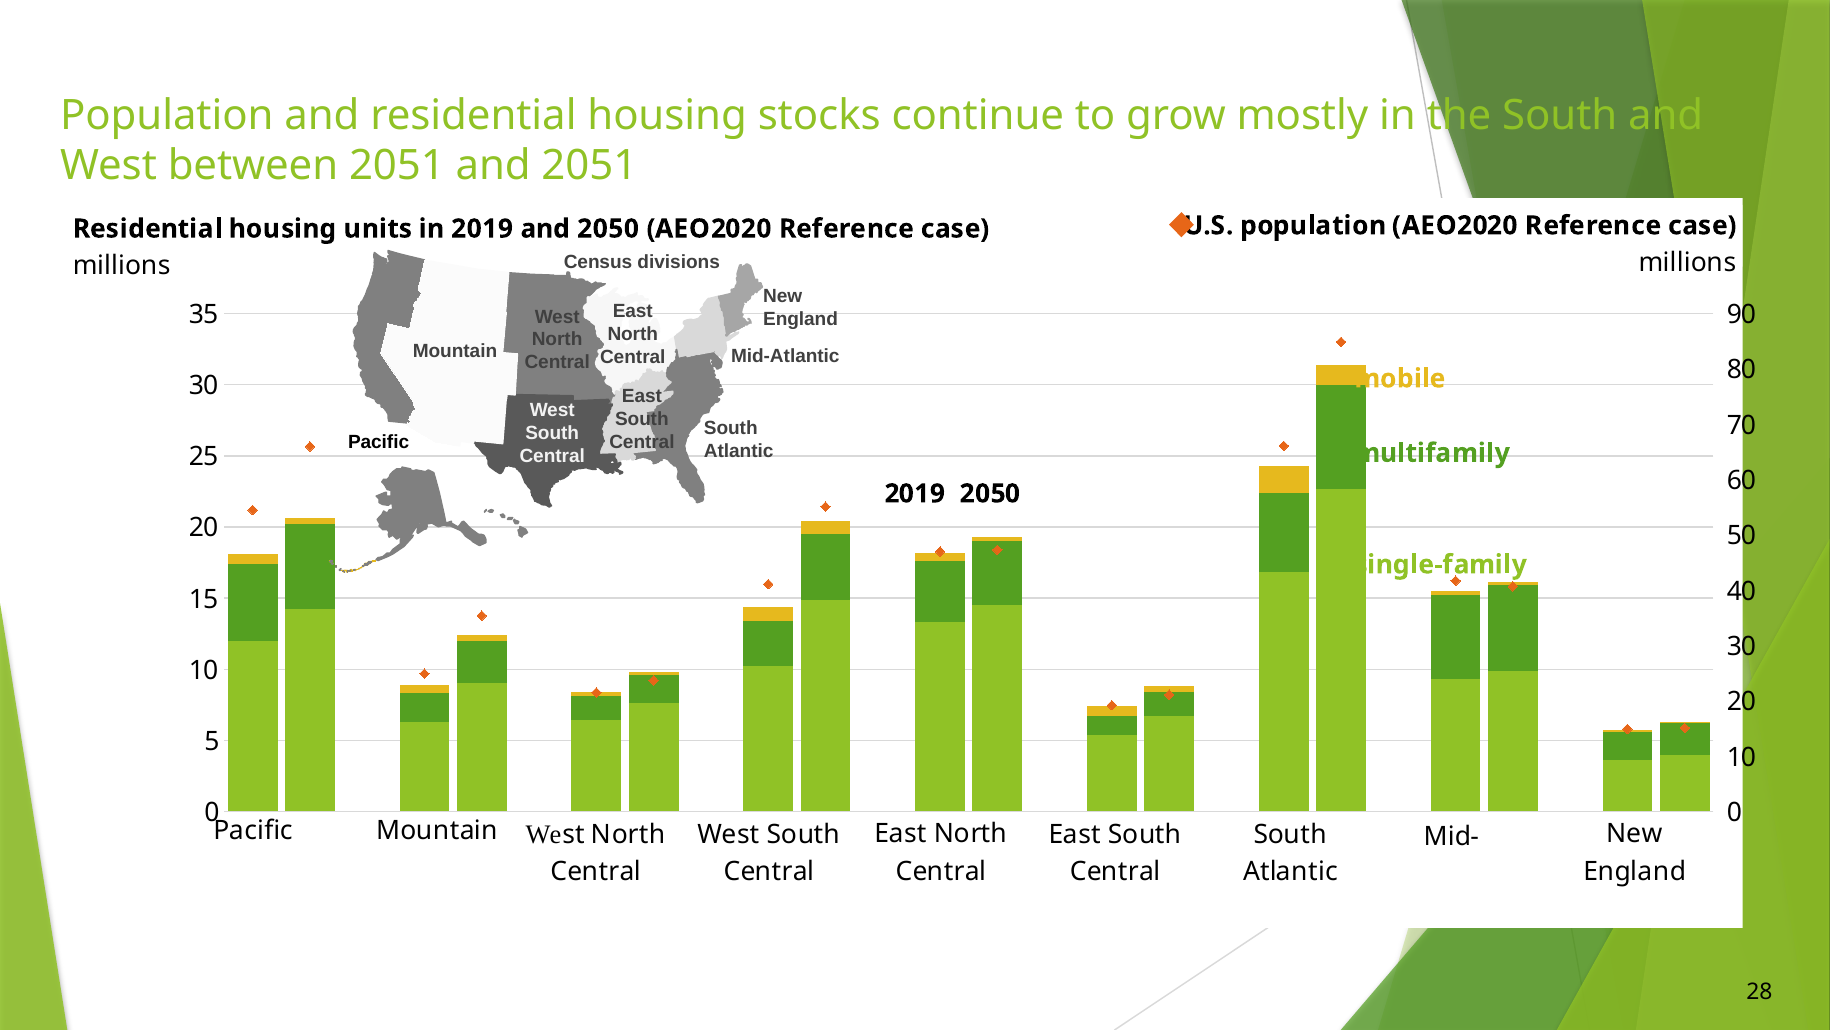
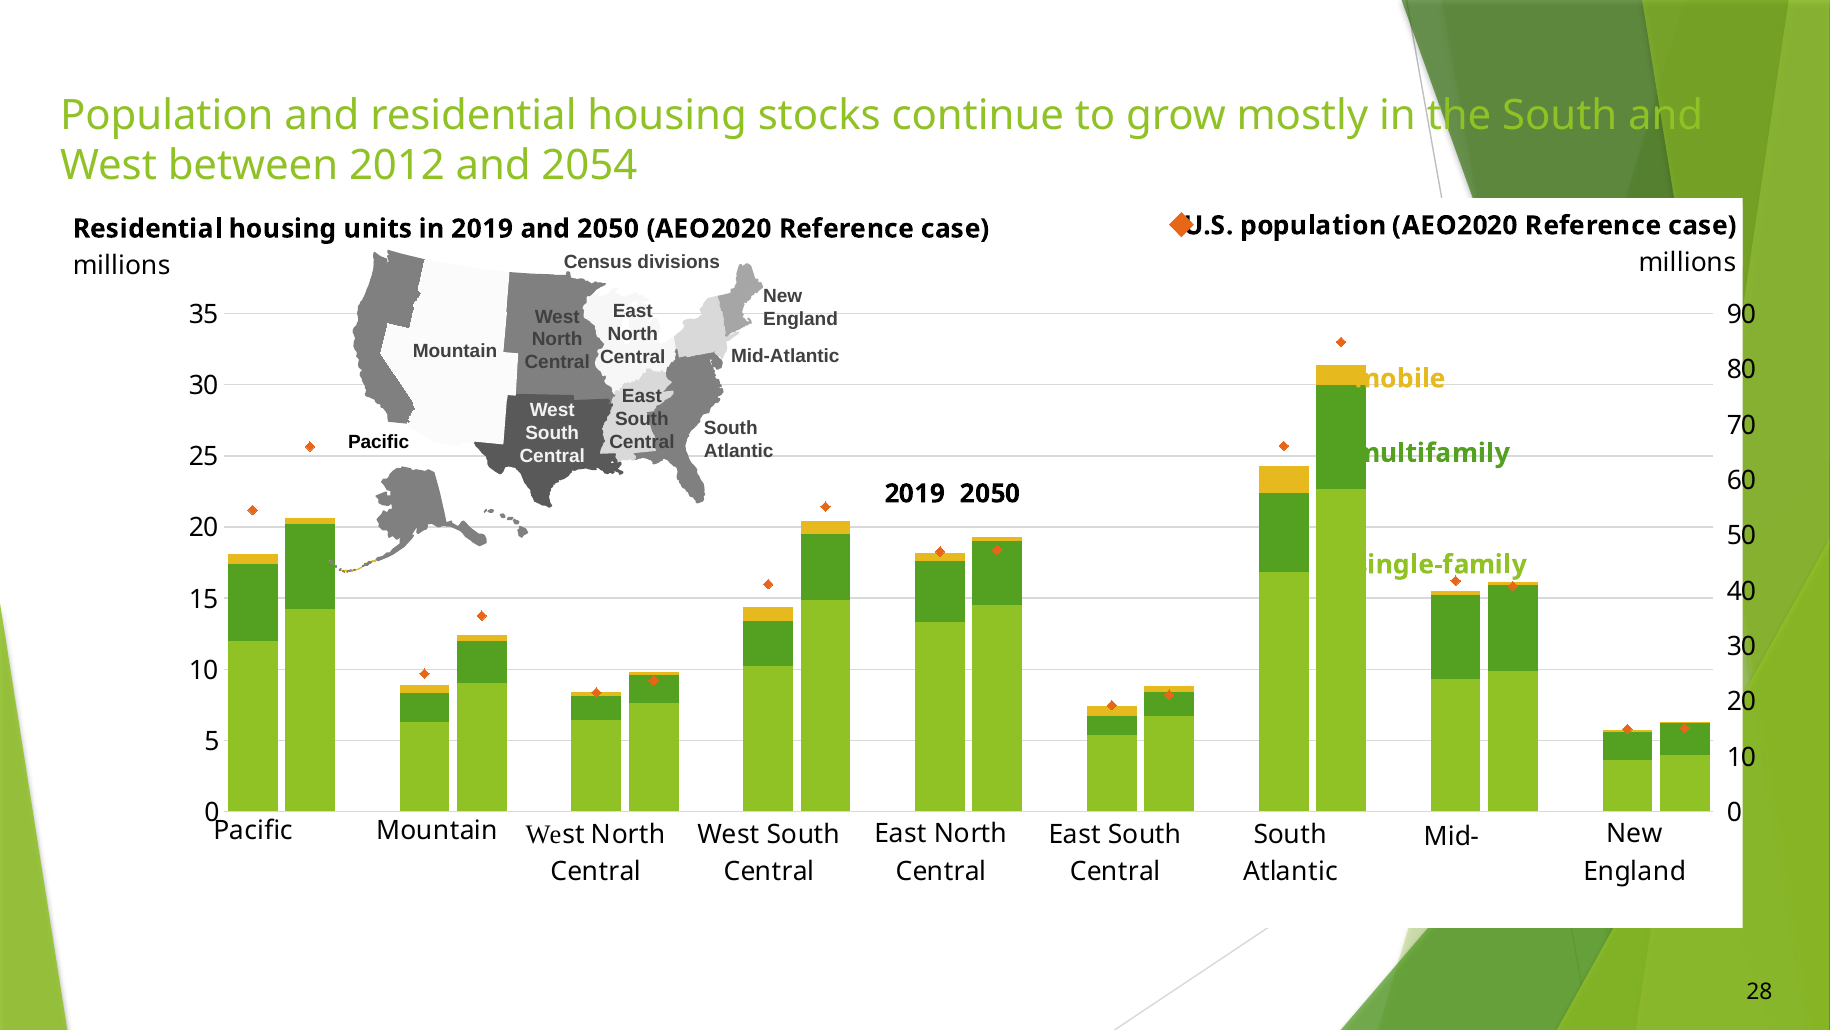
between 2051: 2051 -> 2012 (397, 166)
and 2051: 2051 -> 2054 (589, 166)
